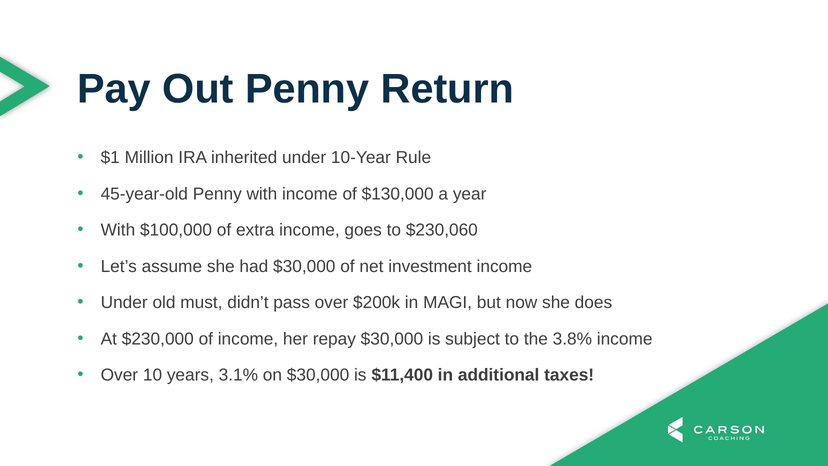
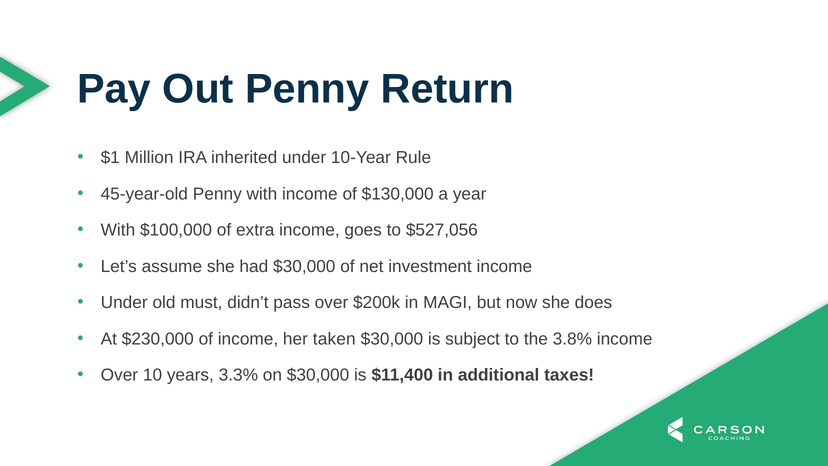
$230,060: $230,060 -> $527,056 (442, 230)
repay: repay -> taken (334, 339)
3.1%: 3.1% -> 3.3% (238, 375)
